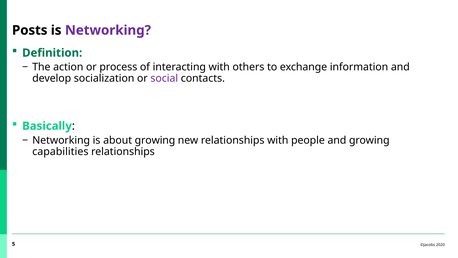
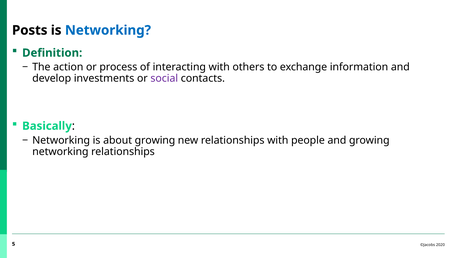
Networking colour: purple -> blue (108, 30)
socialization: socialization -> investments (104, 78)
capabilities: capabilities -> networking (60, 151)
